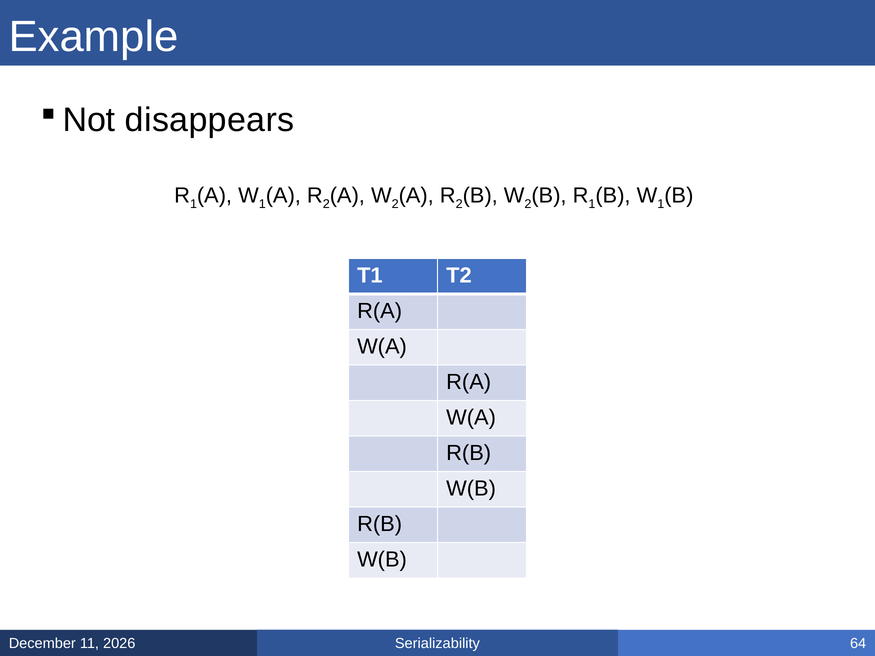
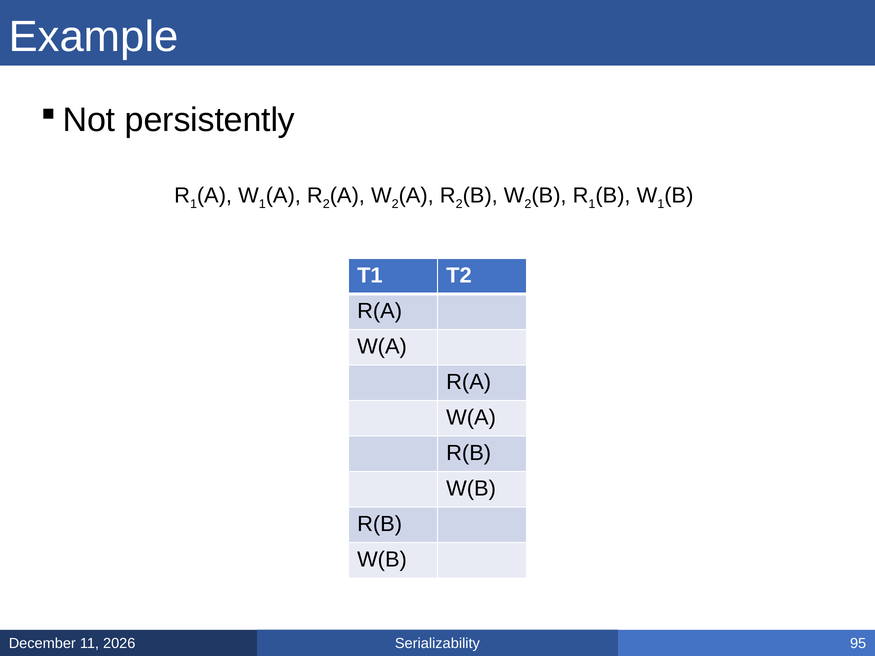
disappears: disappears -> persistently (210, 120)
64: 64 -> 95 (858, 644)
